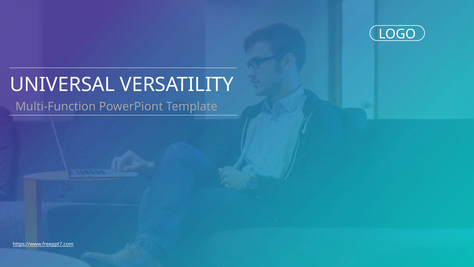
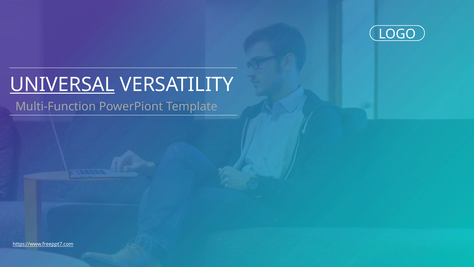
UNIVERSAL underline: none -> present (62, 85)
